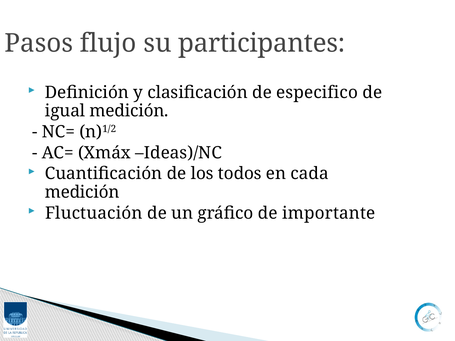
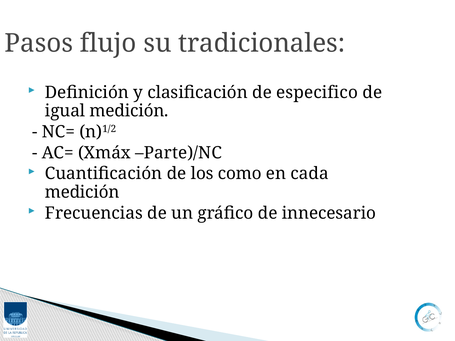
participantes: participantes -> tradicionales (262, 43)
Ideas)/NC: Ideas)/NC -> Parte)/NC (179, 153)
todos: todos -> como (240, 174)
Fluctuación: Fluctuación -> Frecuencias (94, 213)
importante: importante -> innecesario (329, 213)
